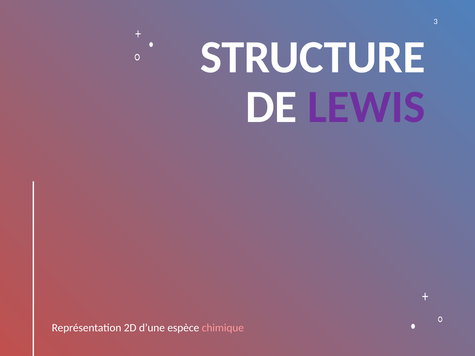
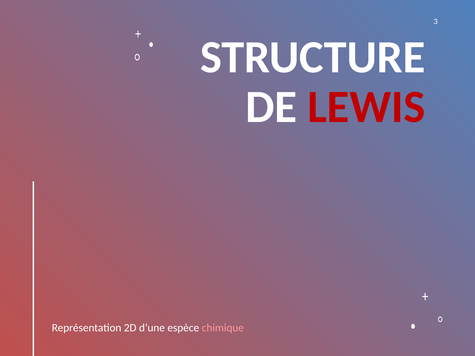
LEWIS colour: purple -> red (366, 107)
